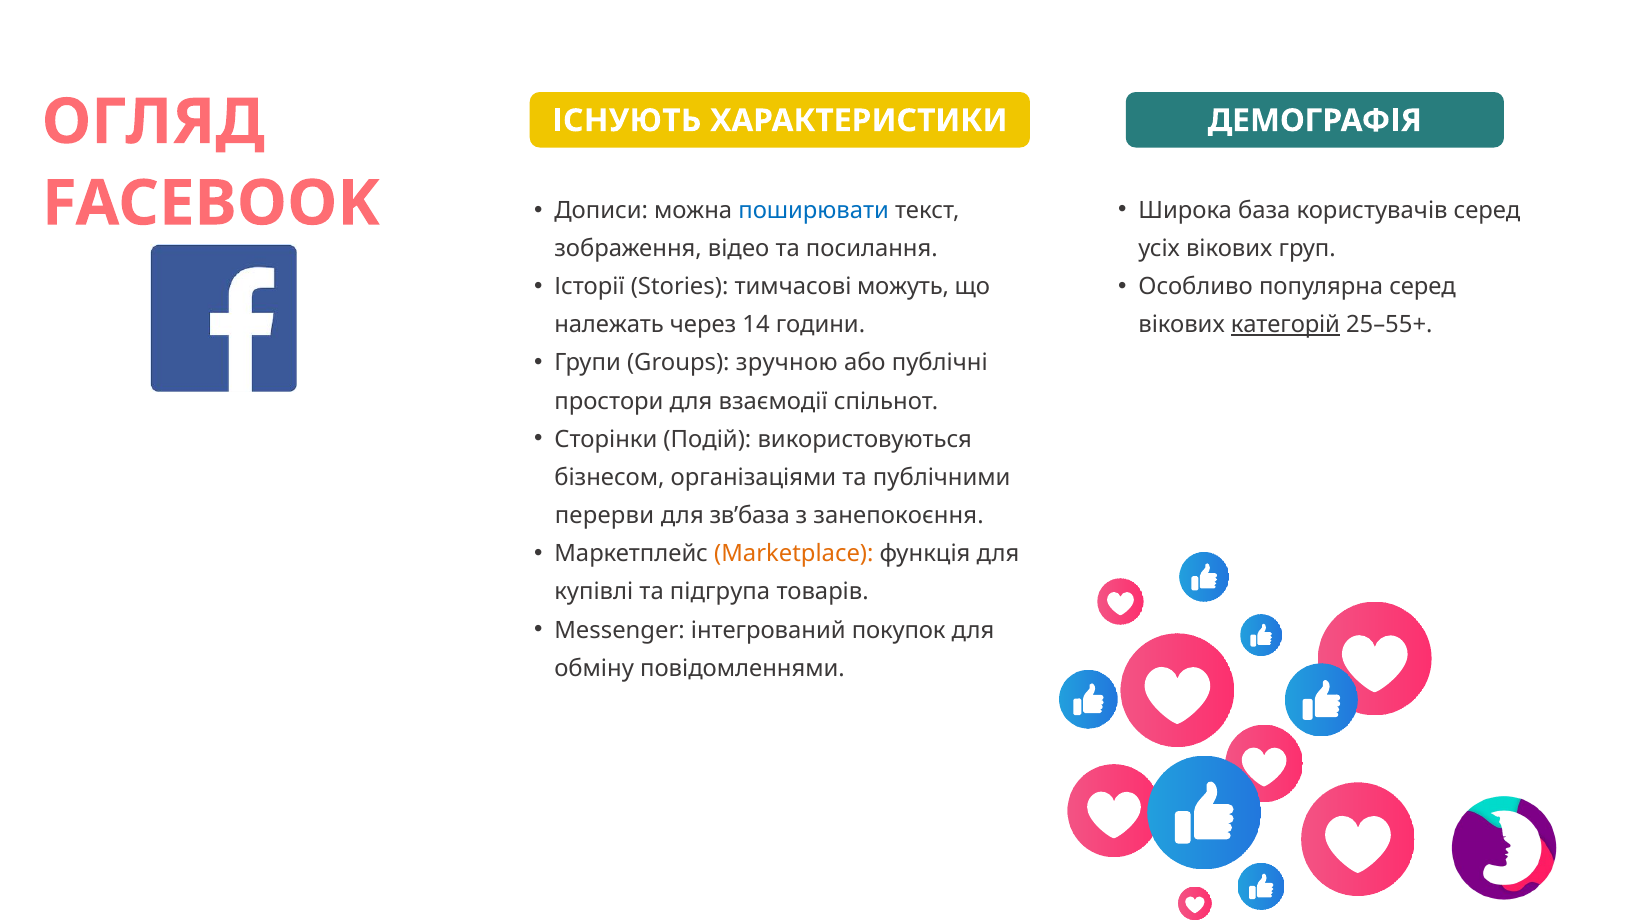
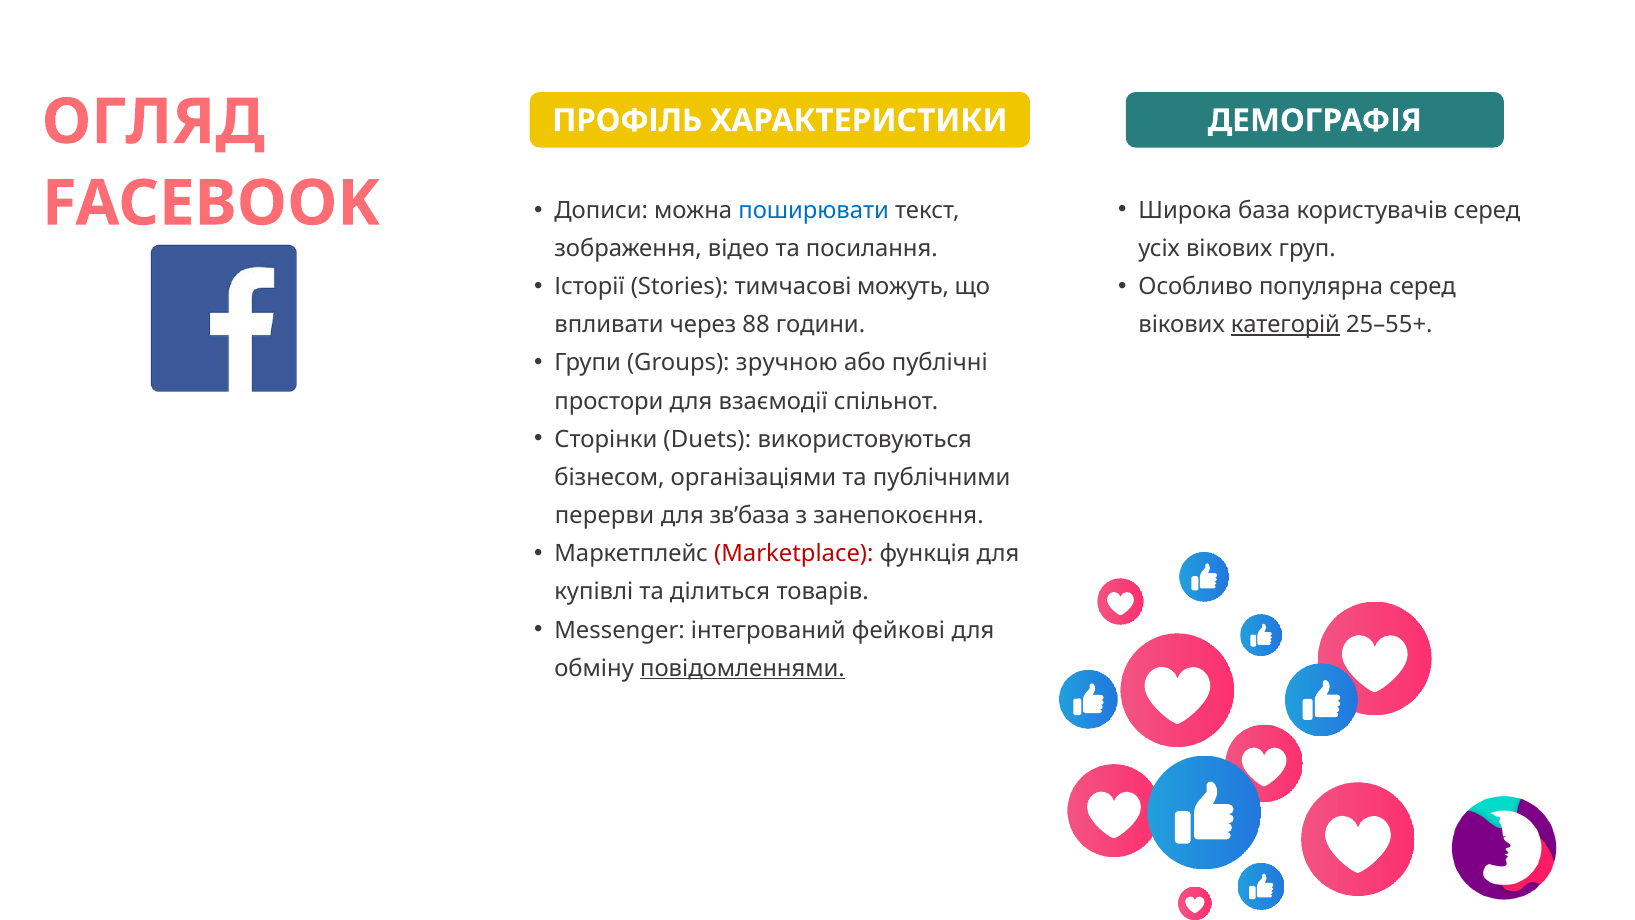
ІСНУЮТЬ: ІСНУЮТЬ -> ПРОФІЛЬ (627, 121)
належать: належать -> впливати (609, 325)
14: 14 -> 88 (756, 325)
Подій: Подій -> Duets (707, 439)
Marketplace colour: orange -> red (794, 554)
підгрупа: підгрупа -> ділиться (720, 592)
покупок: покупок -> фейкові (898, 630)
повідомленнями underline: none -> present (742, 668)
